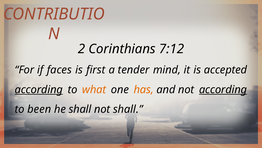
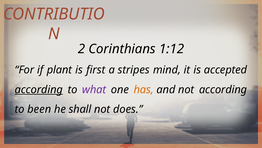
7:12: 7:12 -> 1:12 (172, 49)
faces: faces -> plant (59, 70)
tender: tender -> stripes (134, 70)
what colour: orange -> purple (94, 89)
according underline: present -> none (223, 89)
not shall: shall -> does (128, 109)
